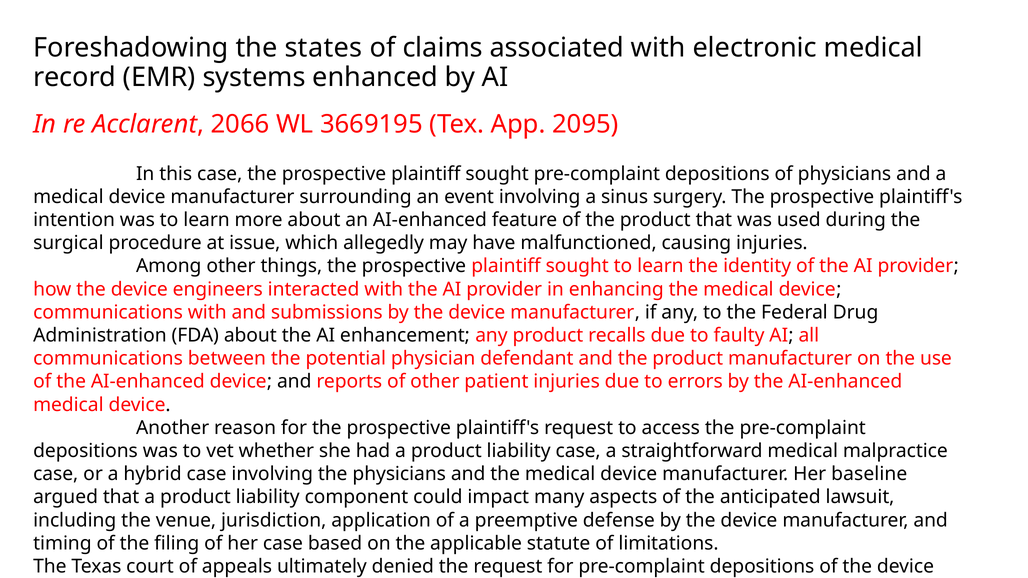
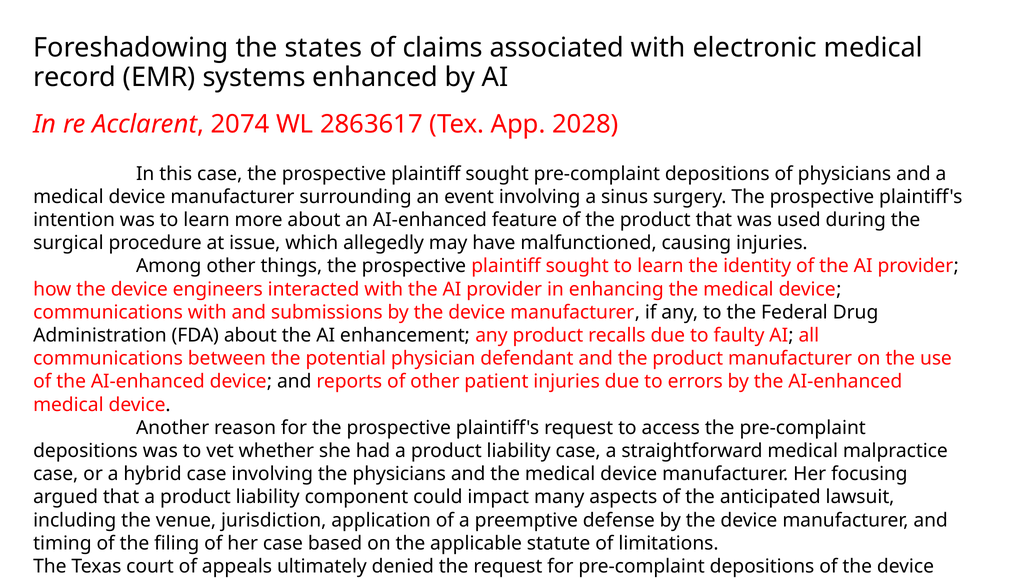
2066: 2066 -> 2074 (240, 124)
3669195: 3669195 -> 2863617 (371, 124)
2095: 2095 -> 2028 (585, 124)
baseline: baseline -> focusing (869, 474)
